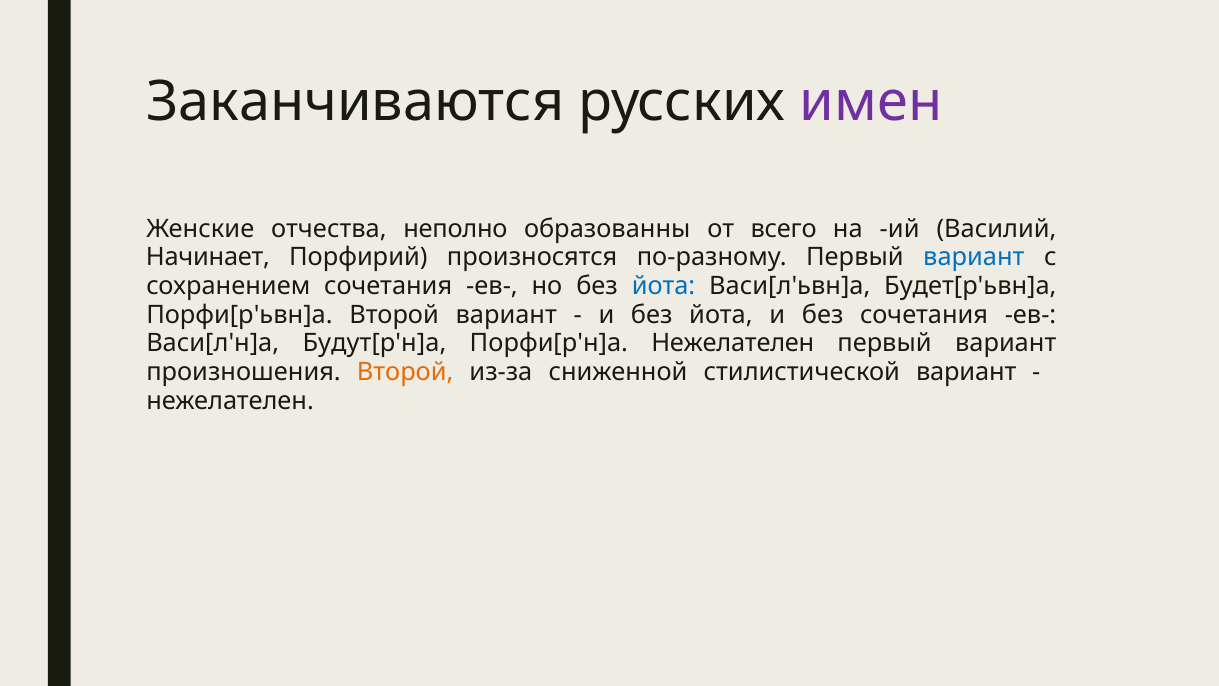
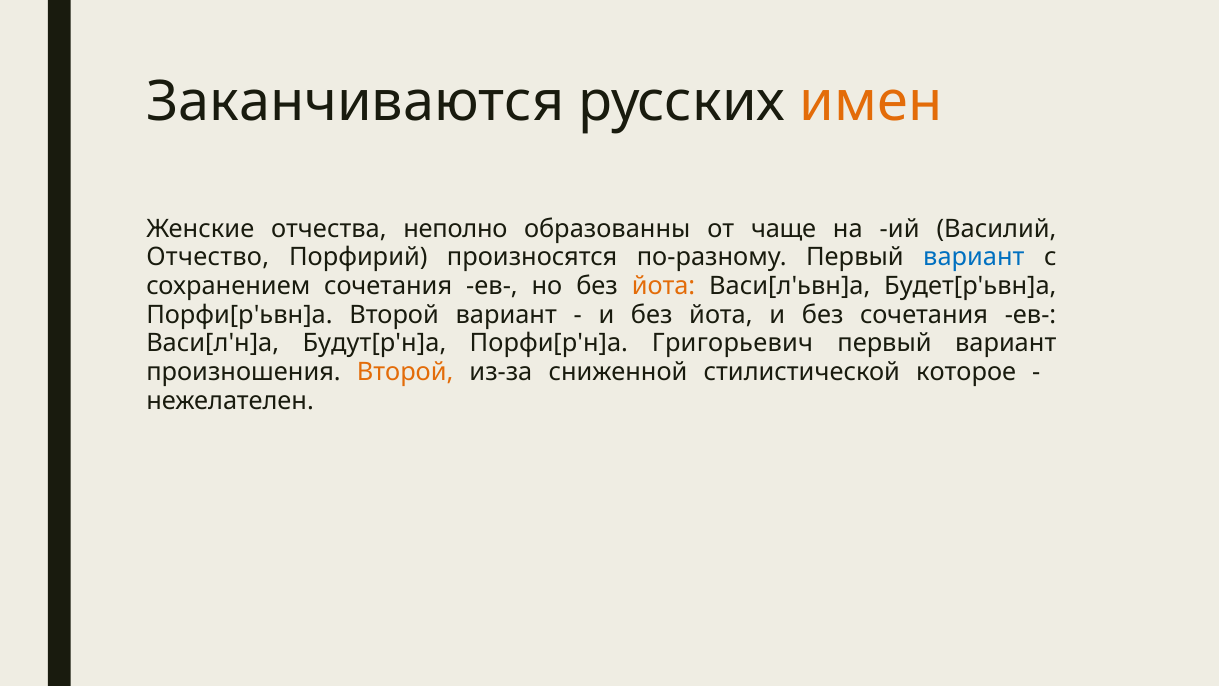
имен colour: purple -> orange (871, 102)
всего: всего -> чаще (784, 229)
Начинает: Начинает -> Отчество (208, 257)
йота colour: blue -> orange (664, 286)
Порфи[р'н]а Нежелателен: Нежелателен -> Григорьевич (733, 343)
стилистической вариант: вариант -> которое (966, 372)
